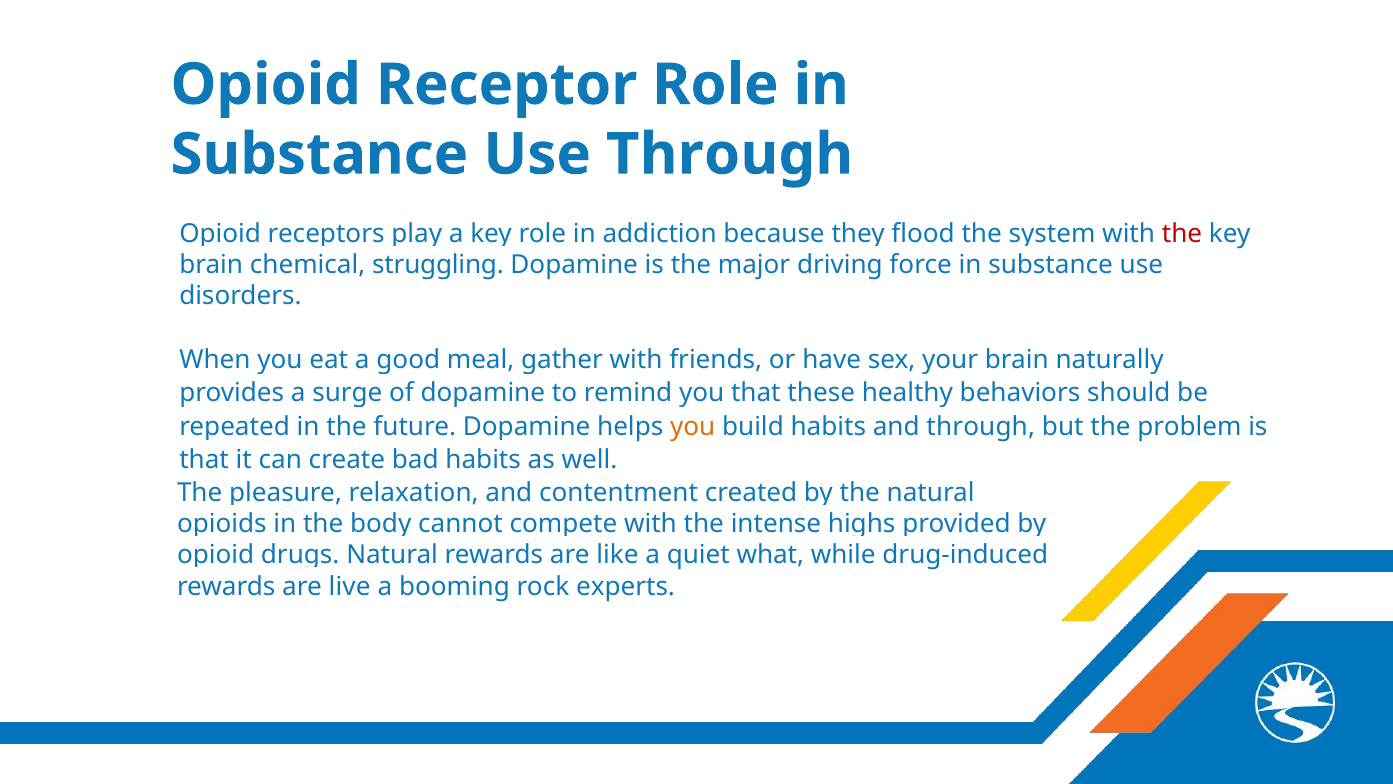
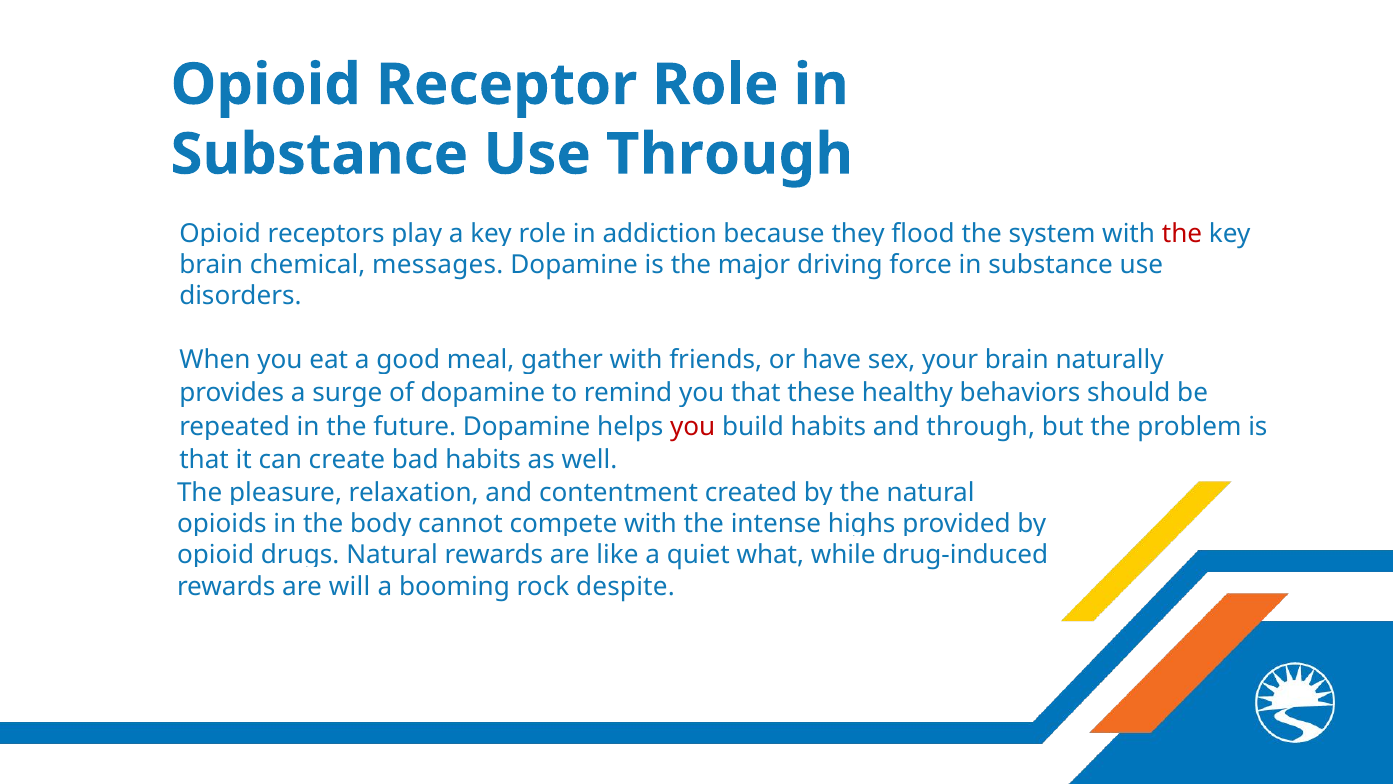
struggling: struggling -> messages (438, 265)
you colour: orange -> red (693, 426)
live: live -> will (350, 586)
experts: experts -> despite (625, 586)
